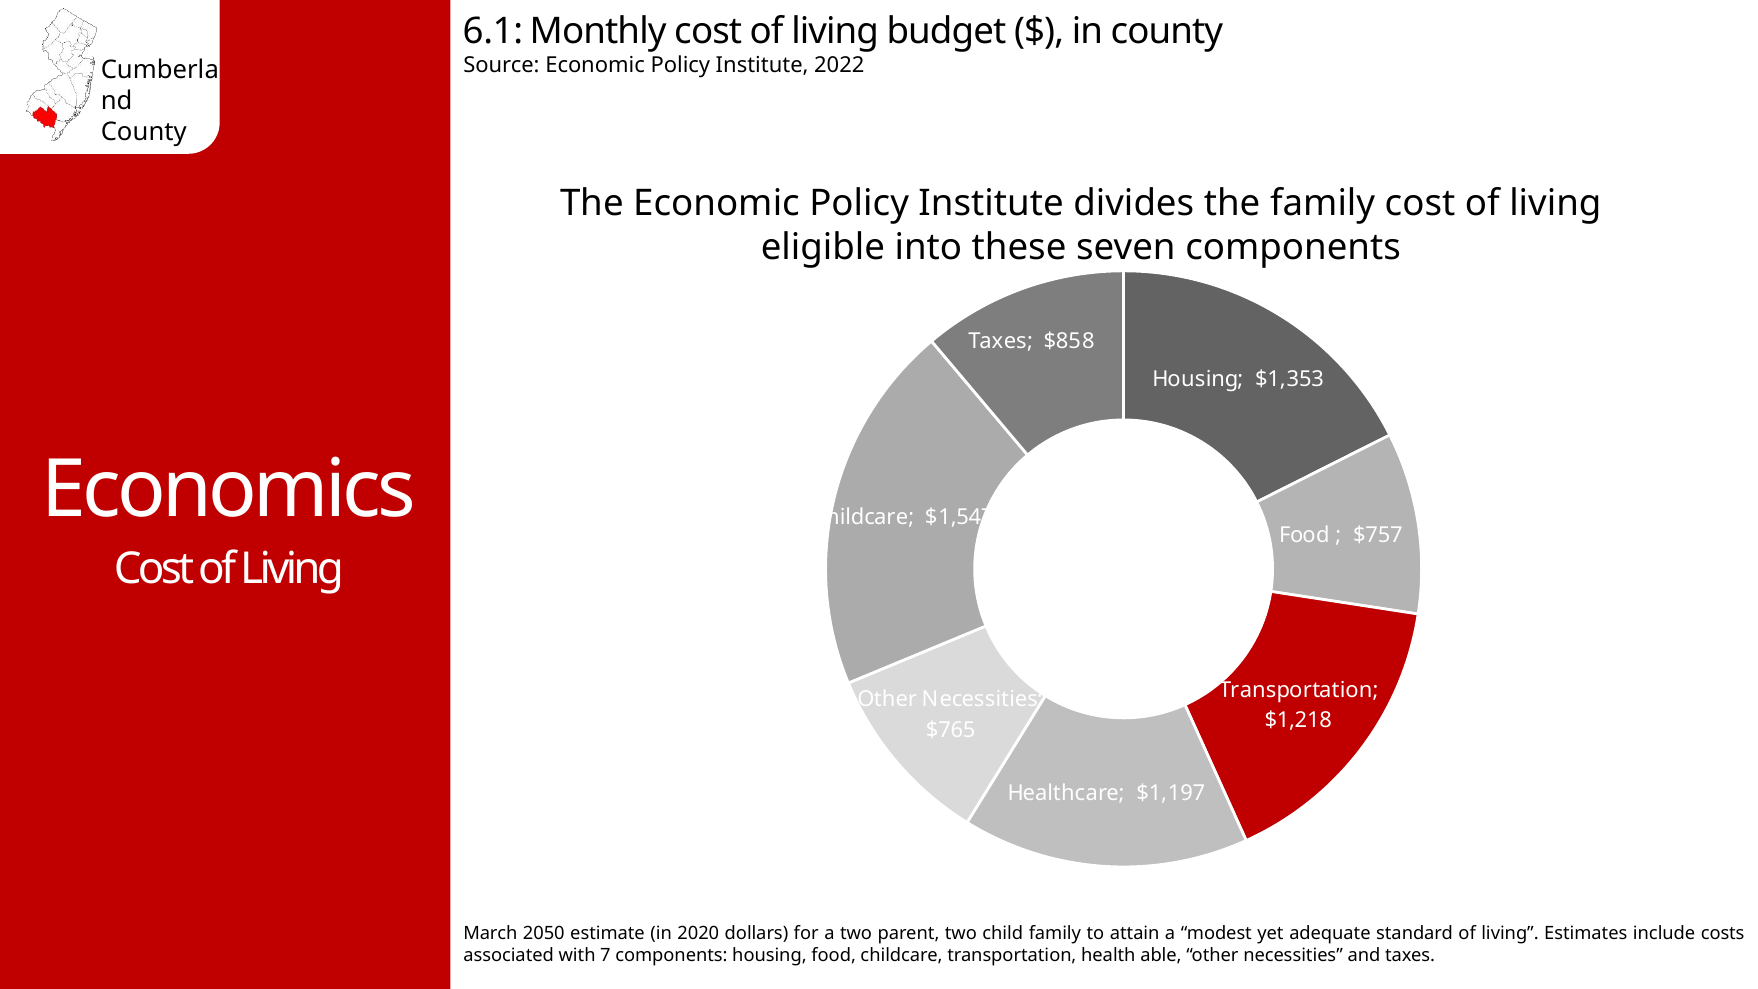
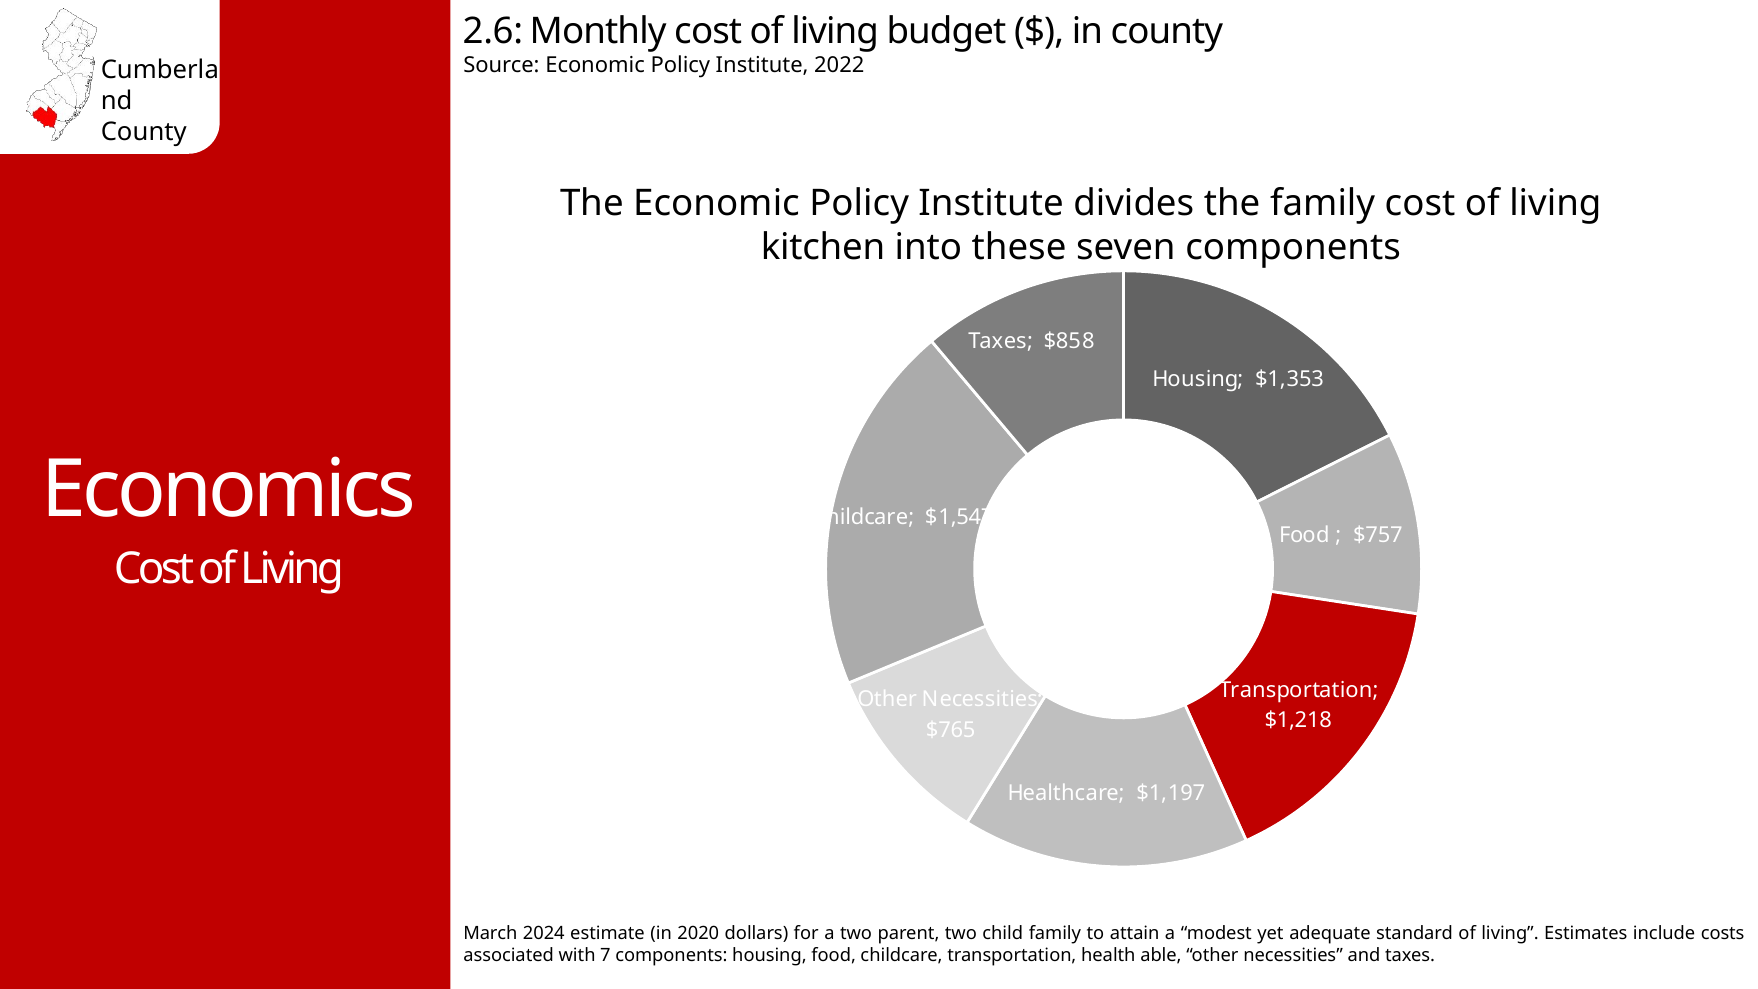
6.1: 6.1 -> 2.6 (493, 31)
eligible: eligible -> kitchen (823, 248)
2050: 2050 -> 2024 (544, 933)
